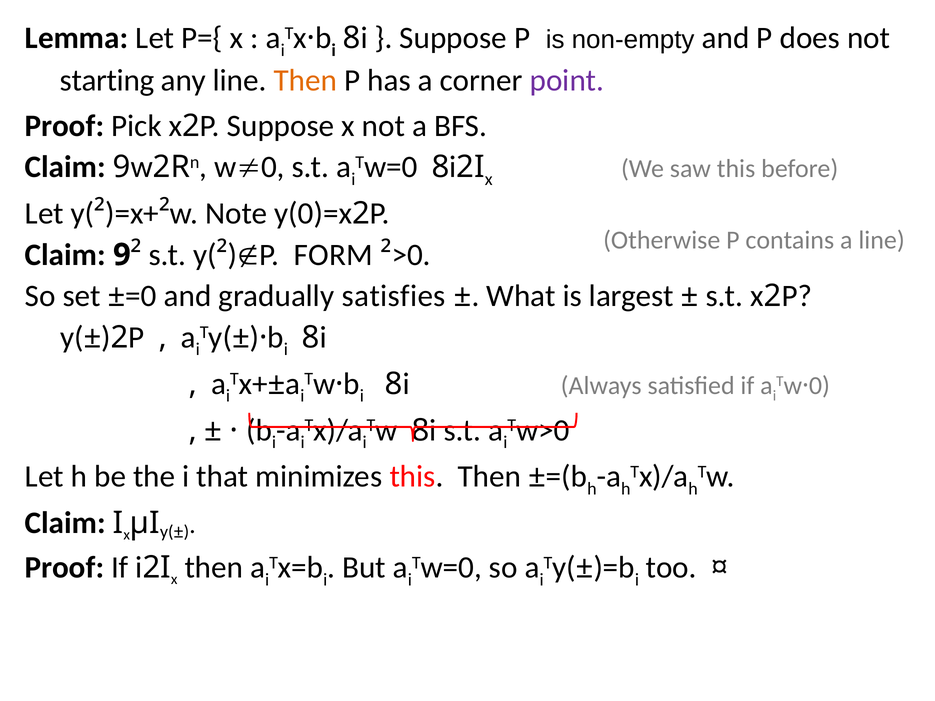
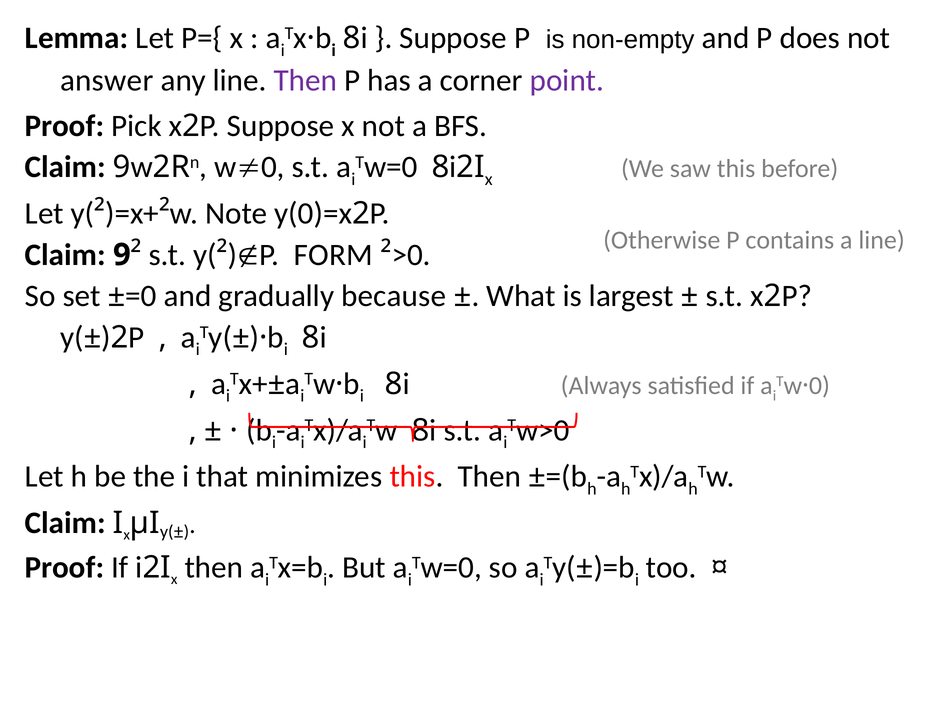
starting: starting -> answer (107, 81)
Then colour: orange -> purple (305, 81)
satisfies: satisfies -> because (394, 296)
